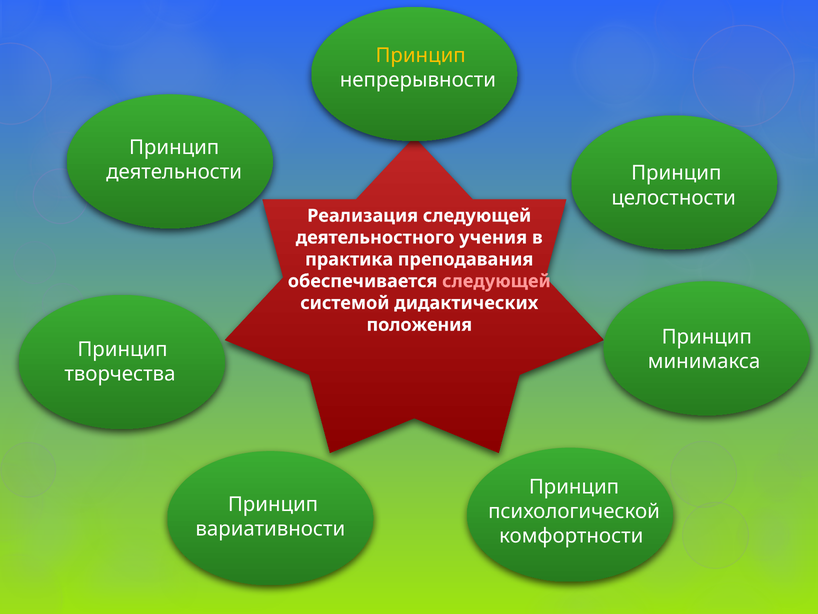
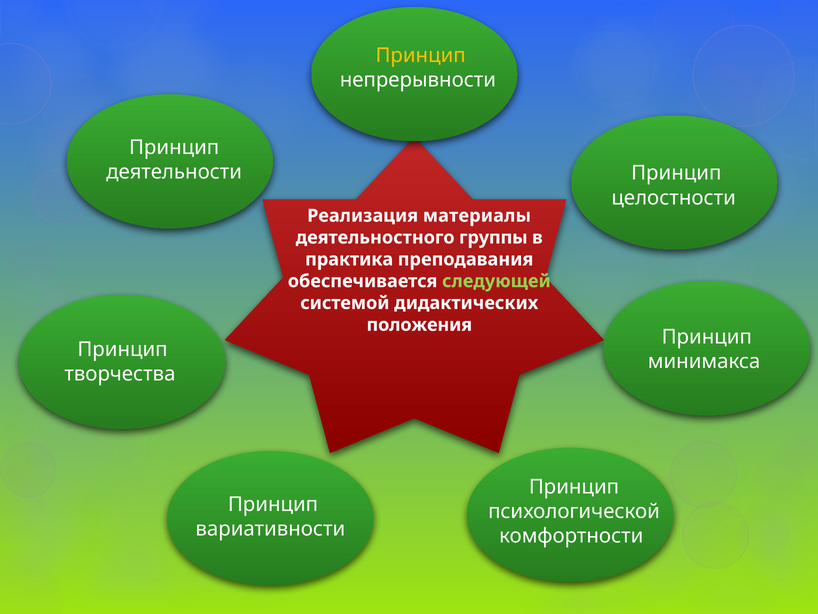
Реализация следующей: следующей -> материалы (477, 216)
учения: учения -> группы (493, 237)
следующей colour: pink -> light green (496, 281)
